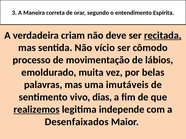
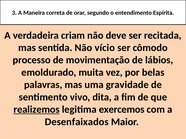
recitada underline: present -> none (163, 35)
imutáveis: imutáveis -> gravidade (127, 85)
dias: dias -> dita (102, 97)
independe: independe -> exercemos (122, 110)
